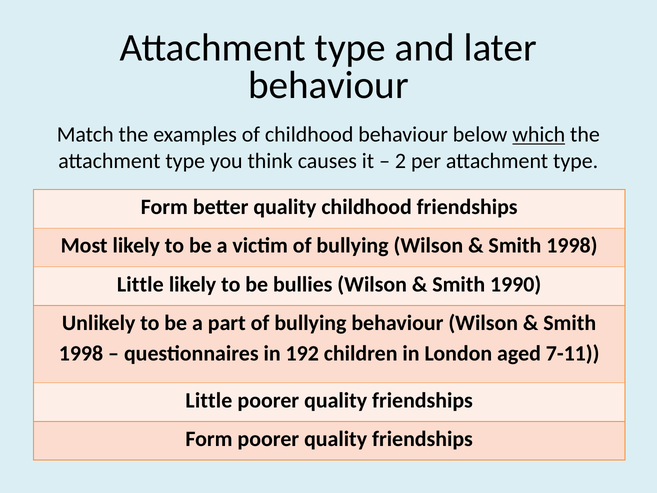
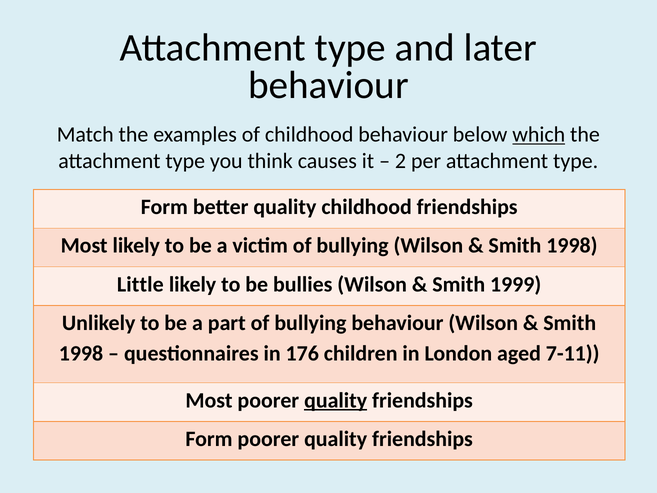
1990: 1990 -> 1999 (516, 284)
192: 192 -> 176 (302, 354)
Little: Little -> Most (209, 400)
quality underline: none -> present (336, 400)
